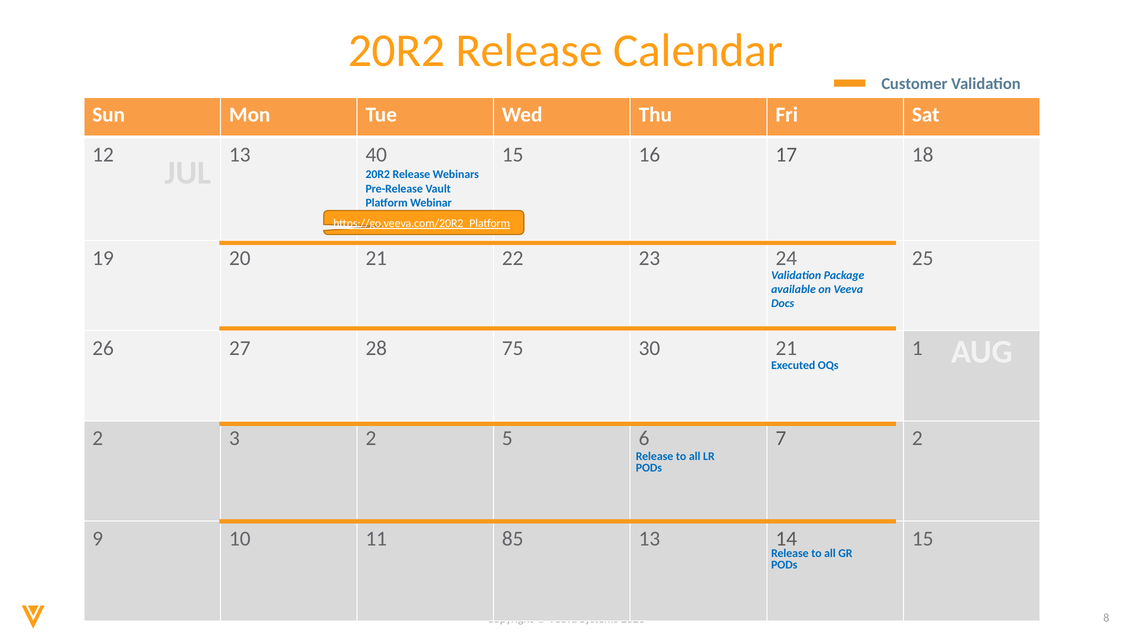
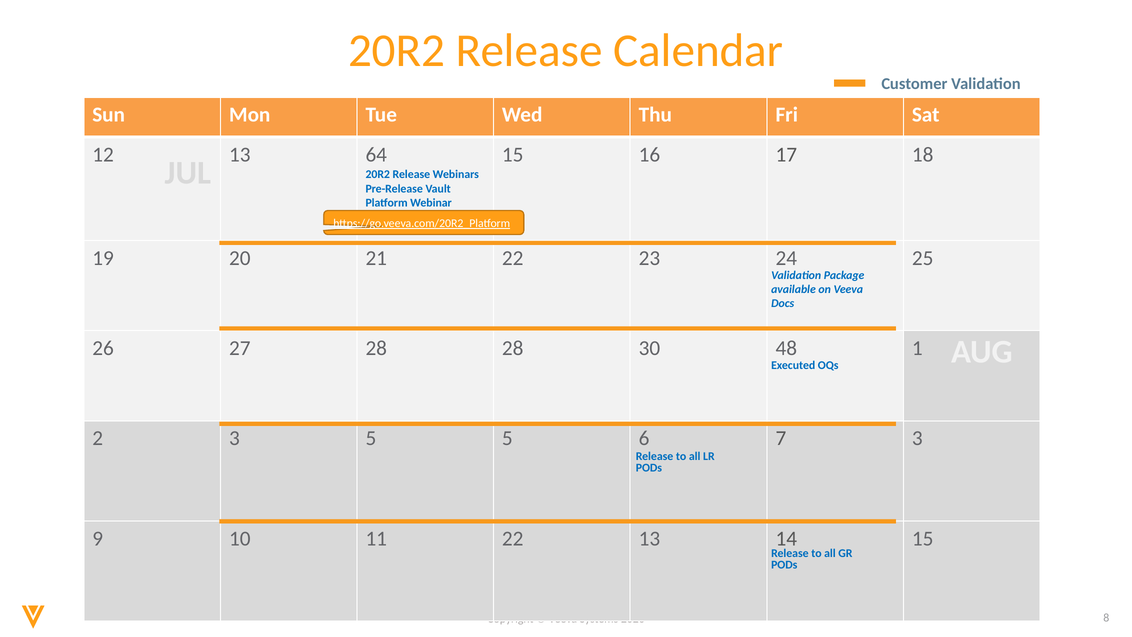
40: 40 -> 64 (376, 154)
28 75: 75 -> 28 (513, 348)
30 21: 21 -> 48 (786, 348)
3 2: 2 -> 5 (371, 438)
7 2: 2 -> 3 (917, 438)
11 85: 85 -> 22 (513, 538)
